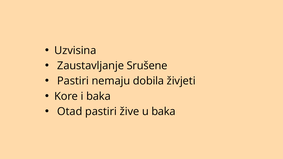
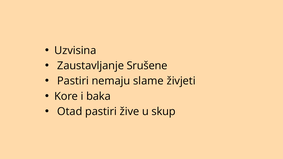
dobila: dobila -> slame (148, 81)
u baka: baka -> skup (164, 112)
